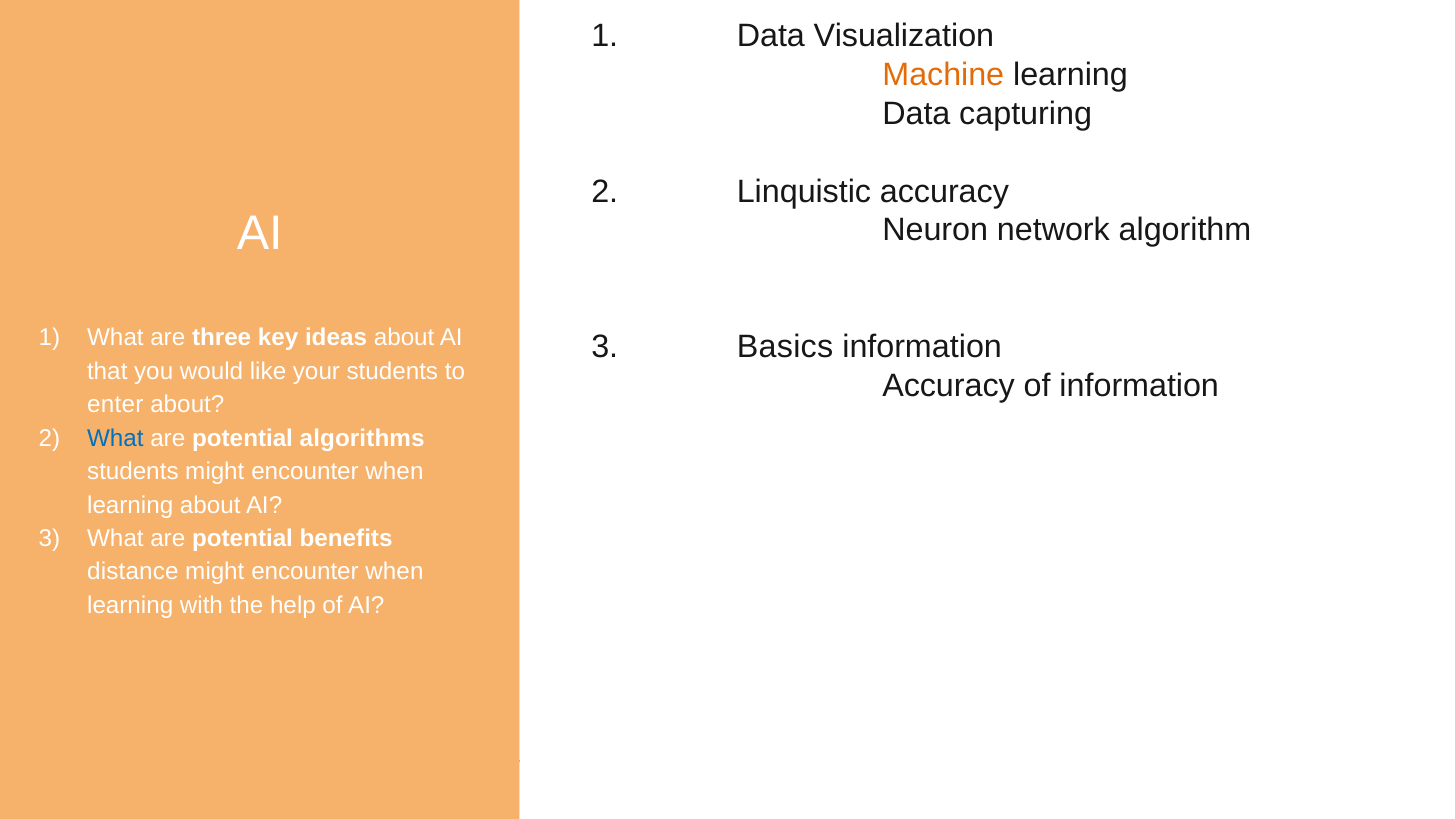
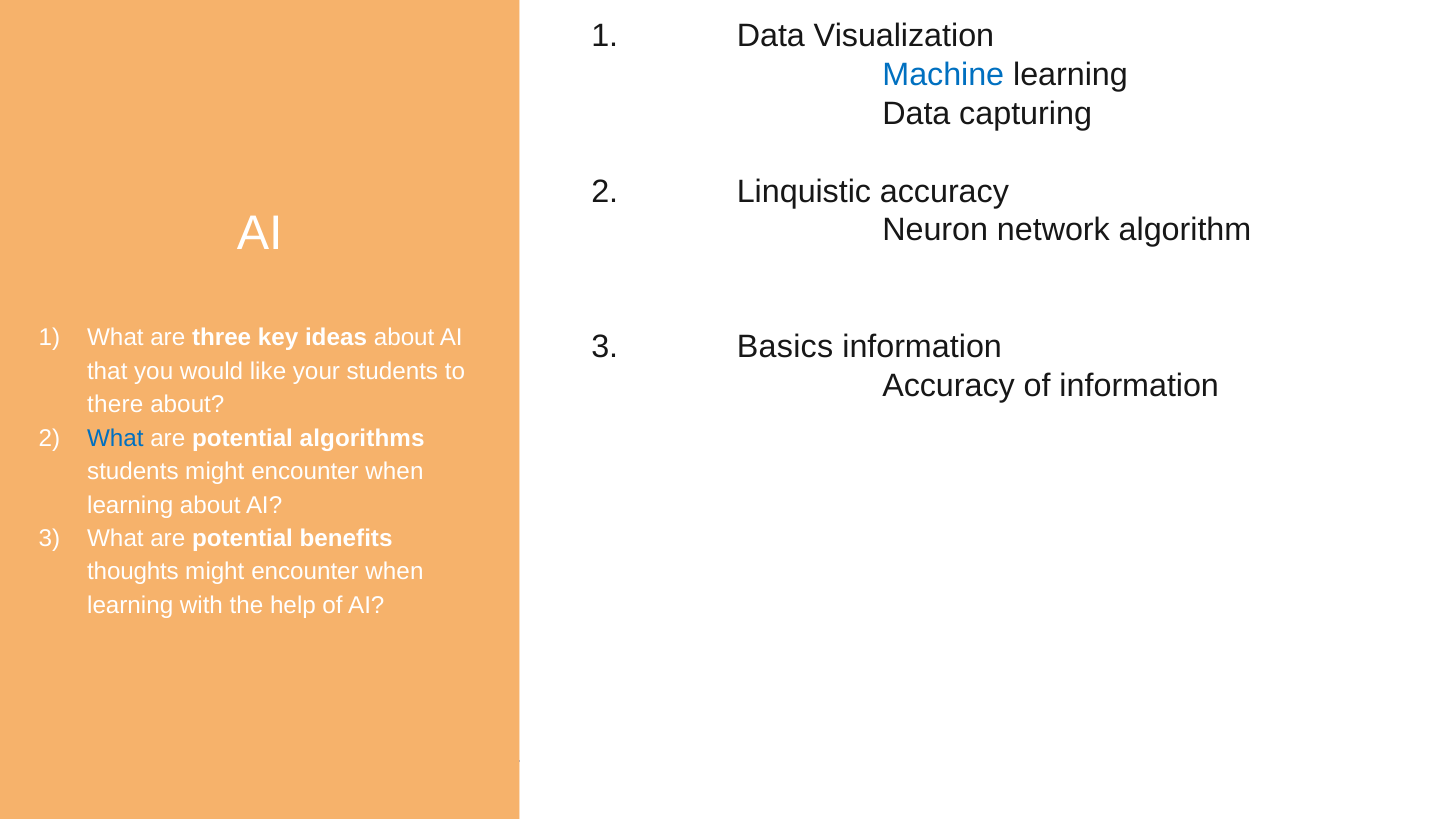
Machine colour: orange -> blue (943, 75)
enter: enter -> there (115, 404)
distance: distance -> thoughts (133, 572)
